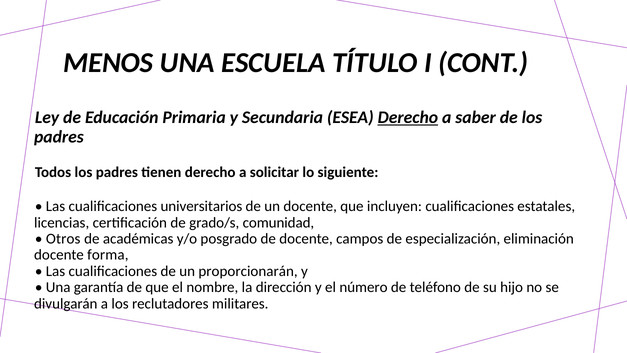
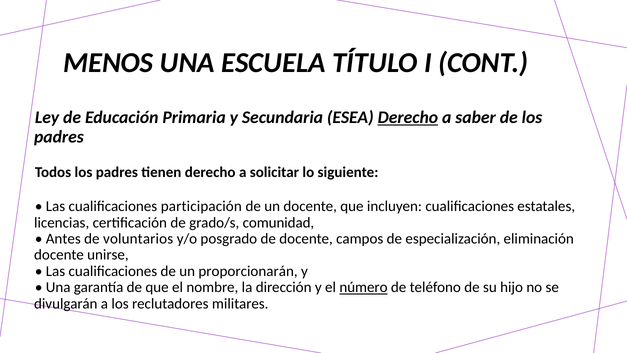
universitarios: universitarios -> participación (201, 206)
Otros: Otros -> Antes (63, 239)
académicas: académicas -> voluntarios (138, 239)
forma: forma -> unirse (108, 255)
número underline: none -> present (364, 287)
